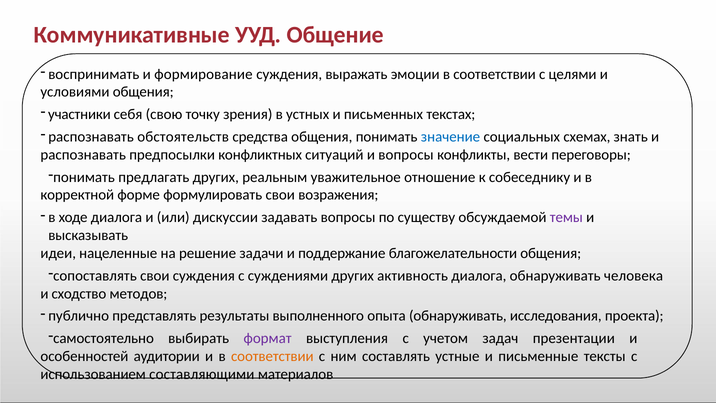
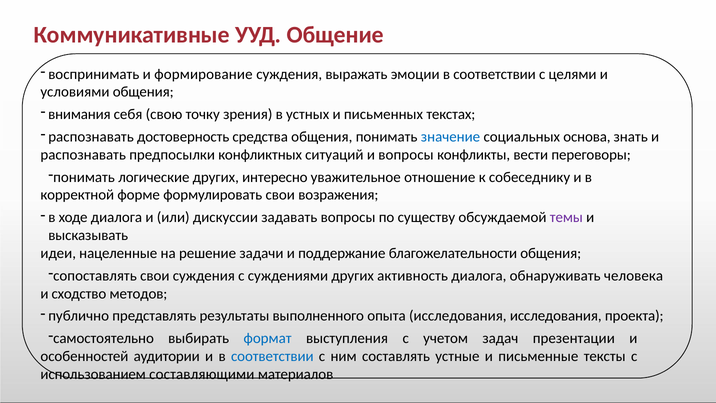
участники: участники -> внимания (79, 114)
обстоятельств: обстоятельств -> достоверность (183, 137)
схемах: схемах -> основа (587, 137)
предлагать: предлагать -> логические (154, 177)
реальным: реальным -> интересно (275, 177)
опыта обнаруживать: обнаруживать -> исследования (458, 316)
формат colour: purple -> blue (268, 338)
соответствии colour: orange -> blue (272, 356)
